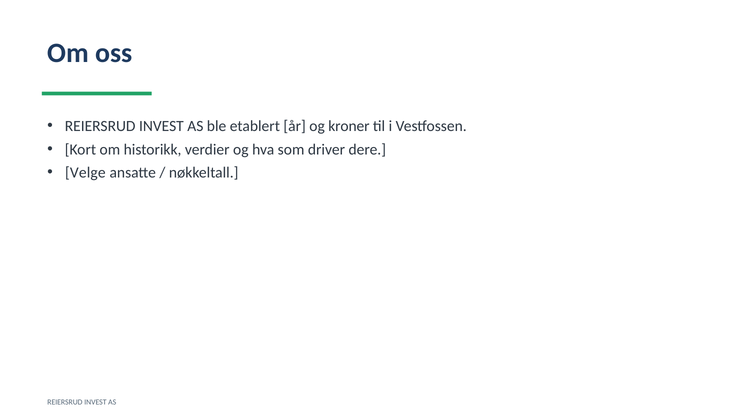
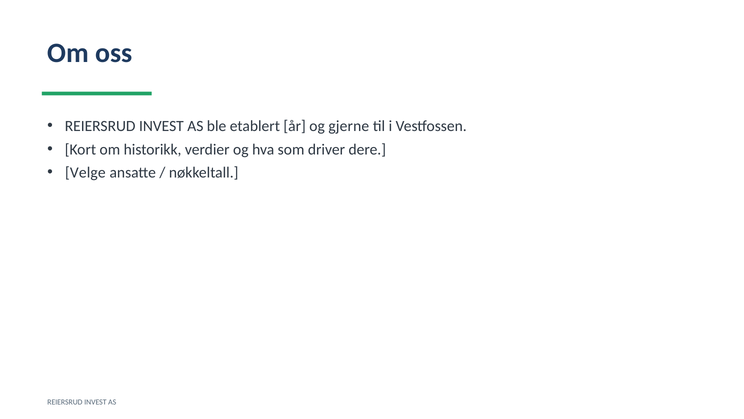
kroner: kroner -> gjerne (349, 126)
